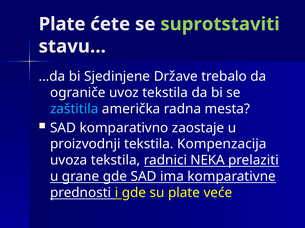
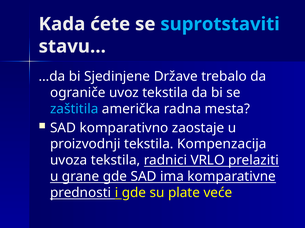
Plate: Plate -> Kada (62, 24)
suprotstaviti colour: light green -> light blue (220, 24)
NEKA: NEKA -> VRLO (208, 161)
